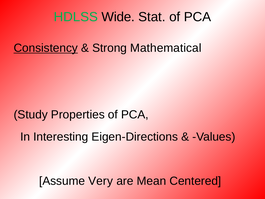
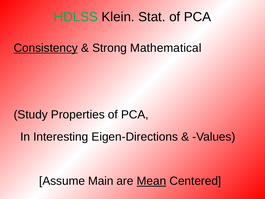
Wide: Wide -> Klein (118, 17)
Very: Very -> Main (101, 181)
Mean underline: none -> present (151, 181)
